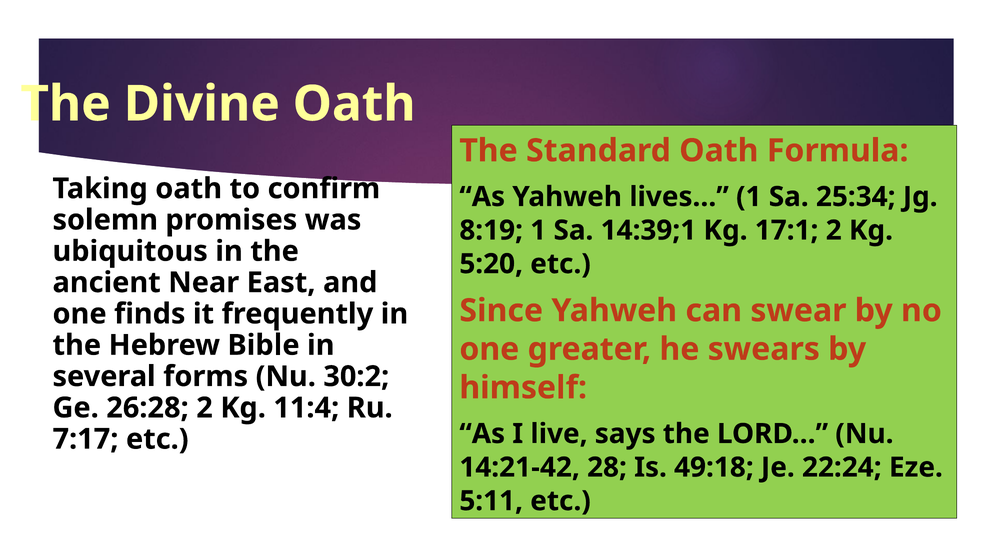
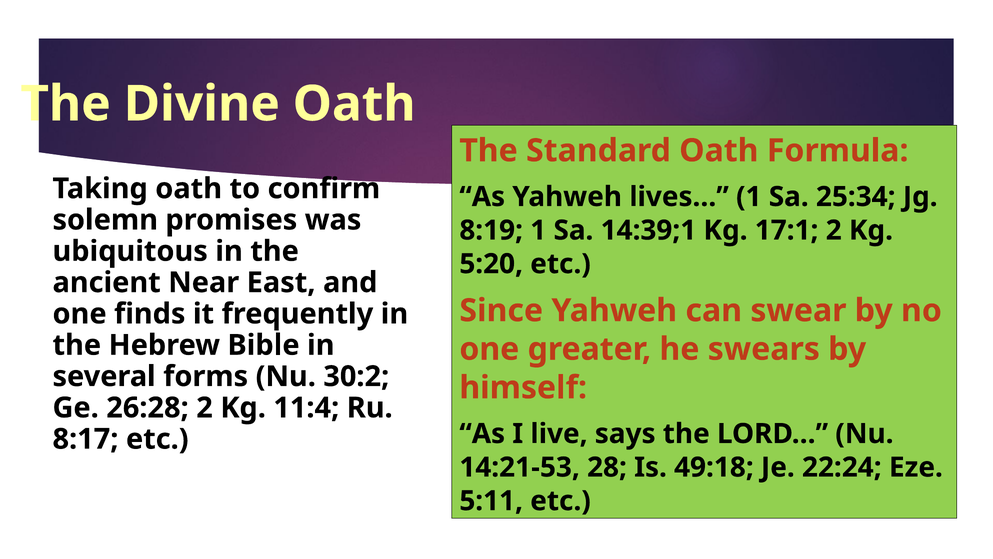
7:17: 7:17 -> 8:17 (86, 439)
14:21-42: 14:21-42 -> 14:21-53 (520, 467)
